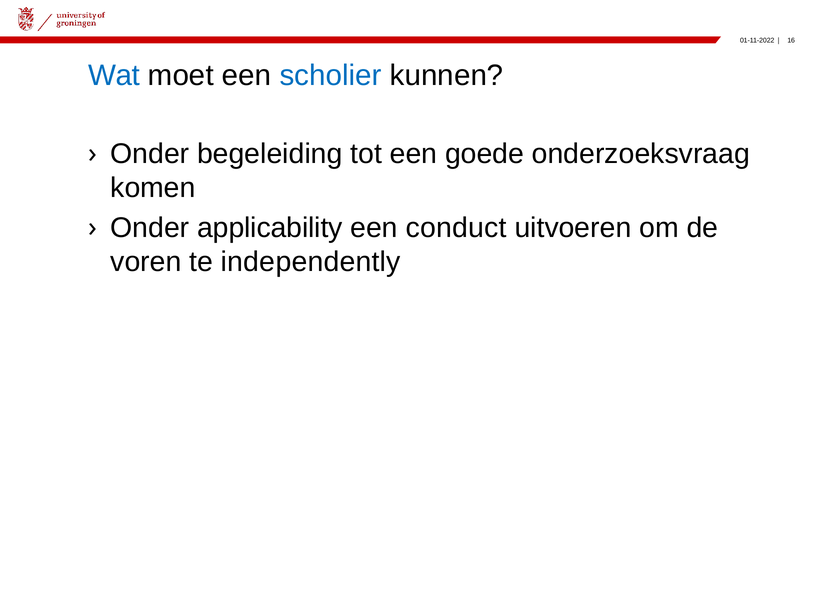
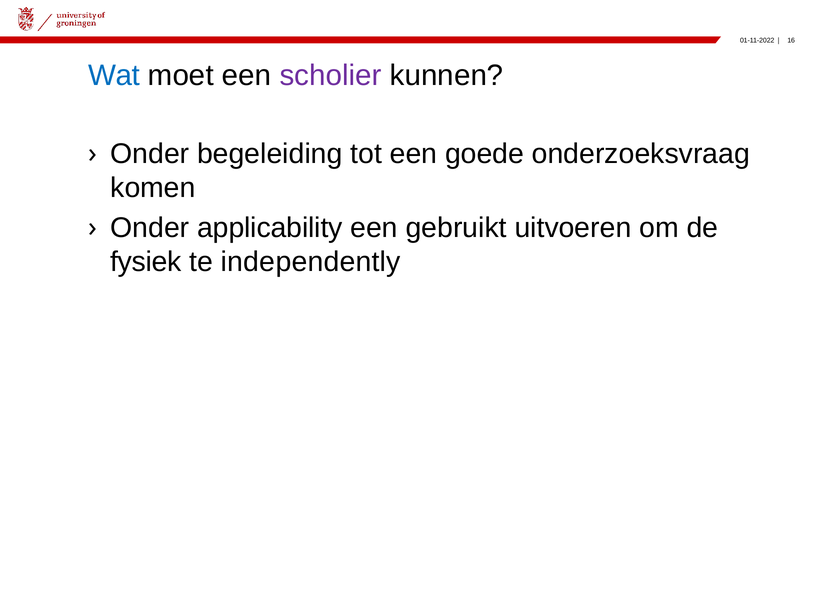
scholier colour: blue -> purple (331, 75)
conduct: conduct -> gebruikt (456, 228)
voren: voren -> fysiek (146, 262)
